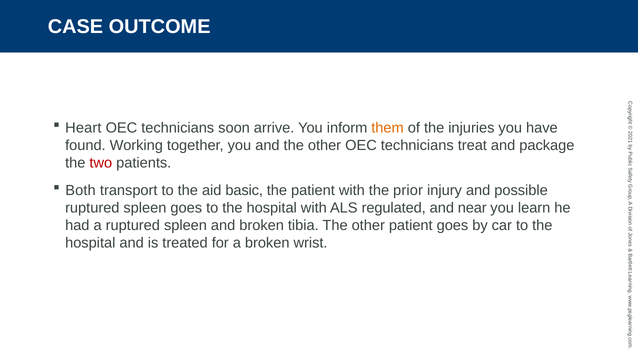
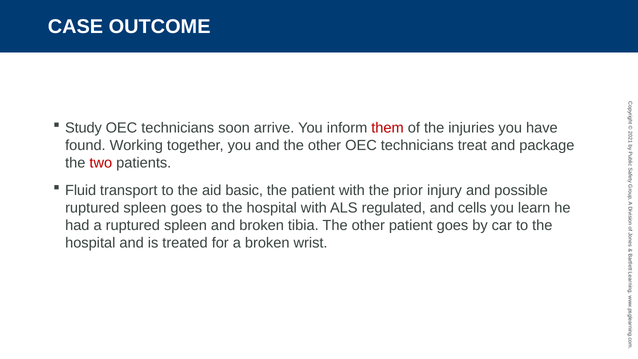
Heart: Heart -> Study (83, 128)
them colour: orange -> red (388, 128)
Both: Both -> Fluid (81, 190)
near: near -> cells (472, 208)
